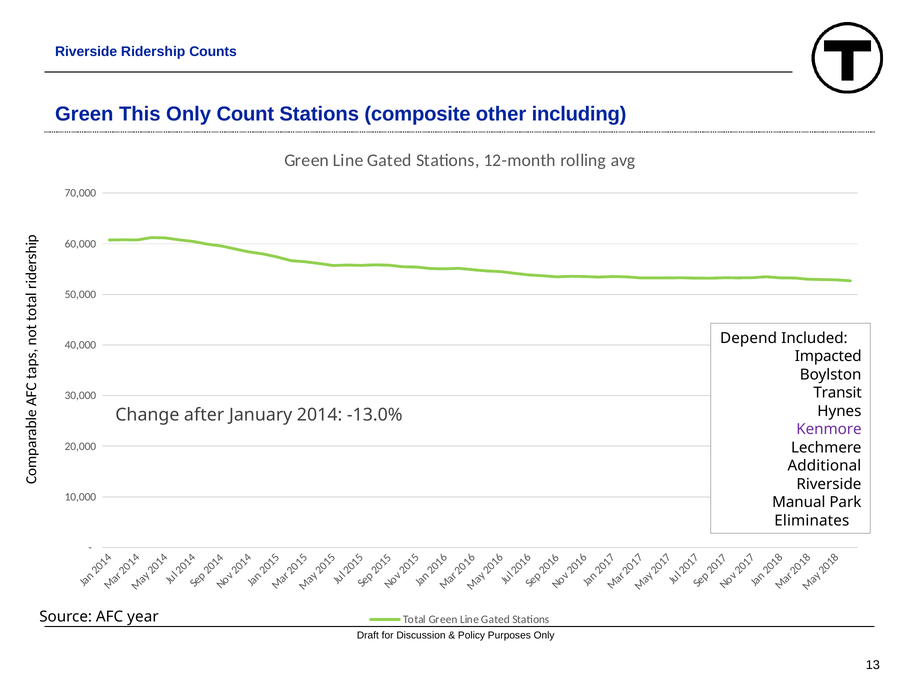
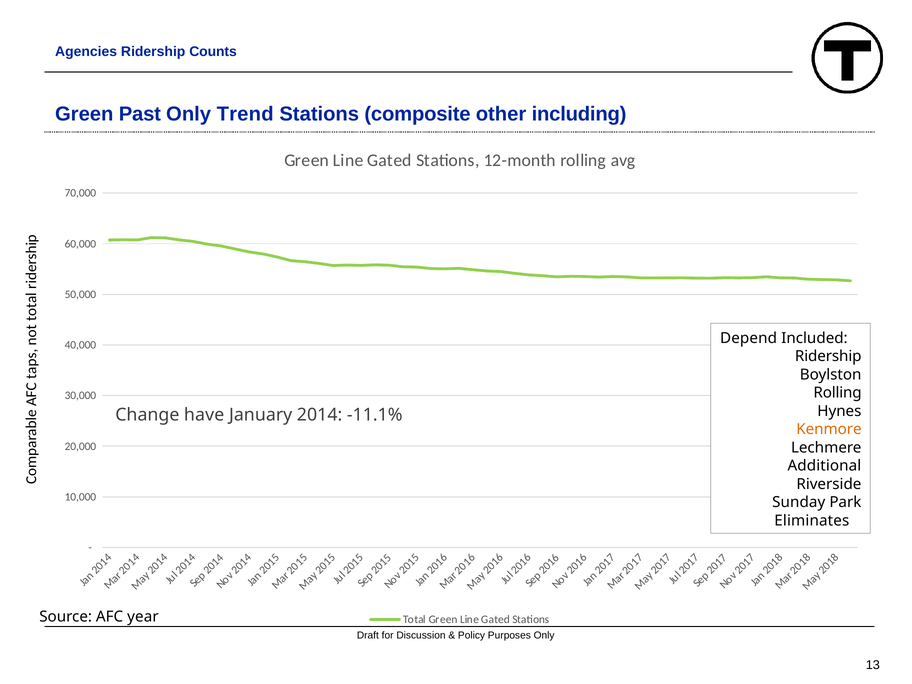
Riverside: Riverside -> Agencies (86, 52)
This: This -> Past (140, 114)
Count: Count -> Trend (245, 114)
Impacted: Impacted -> Ridership (828, 356)
Transit: Transit -> Rolling (838, 393)
after: after -> have (204, 415)
-13.0%: -13.0% -> -11.1% (375, 415)
Kenmore colour: purple -> orange (829, 429)
Manual: Manual -> Sunday (799, 502)
